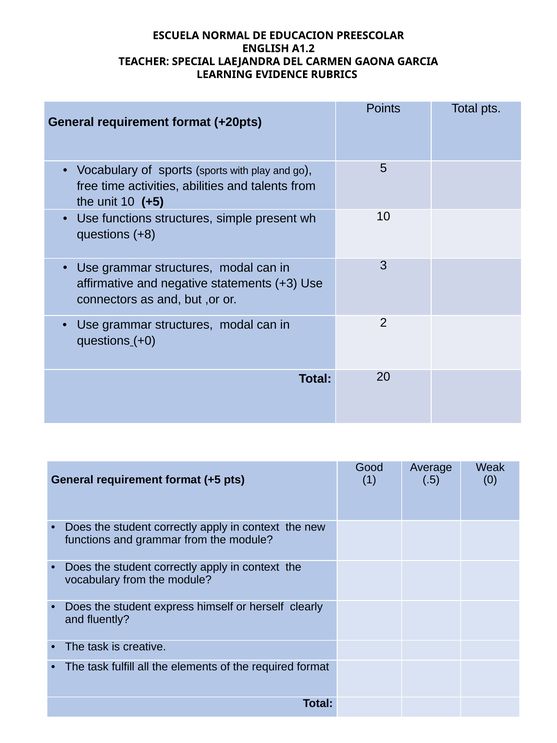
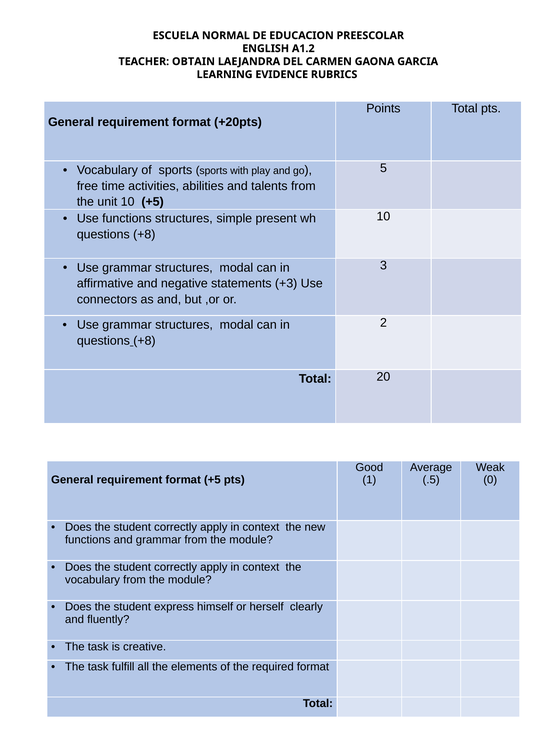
SPECIAL: SPECIAL -> OBTAIN (193, 61)
+0: +0 -> +8 (144, 341)
